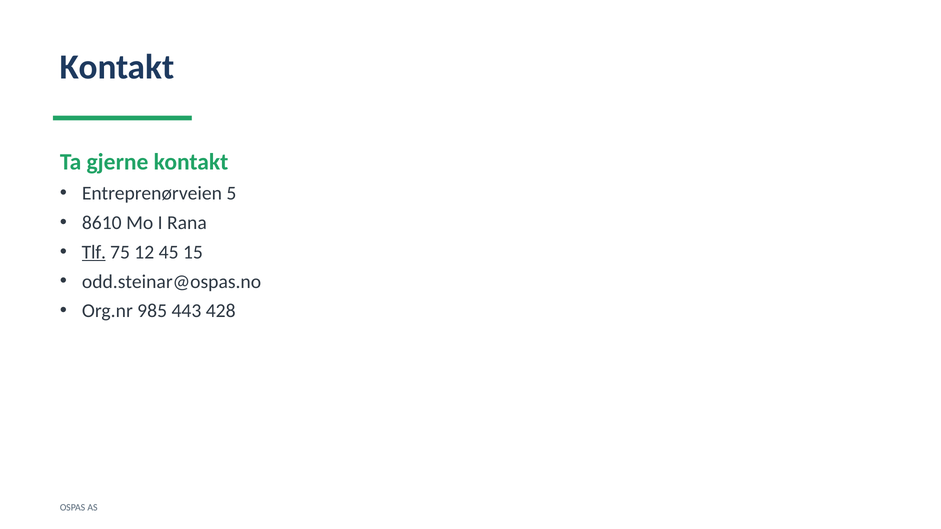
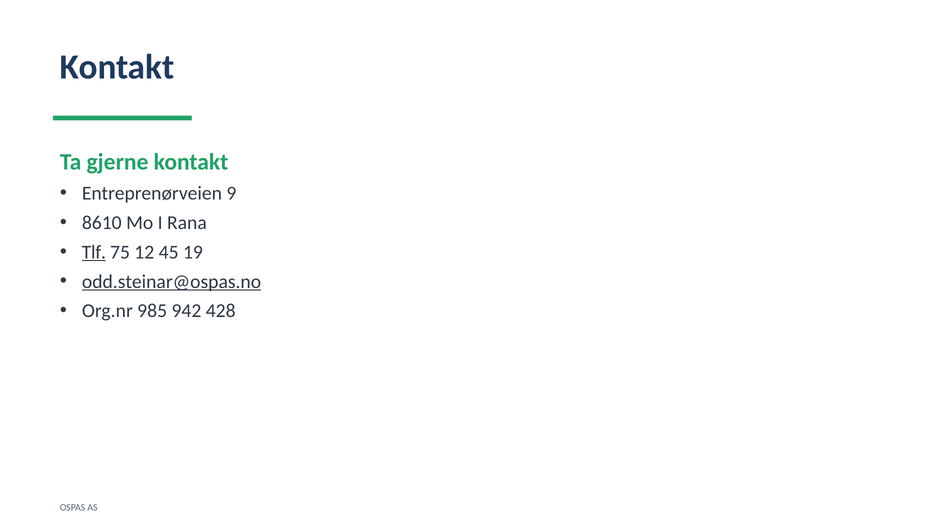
5: 5 -> 9 (231, 193)
15: 15 -> 19 (193, 252)
odd.steinar@ospas.no underline: none -> present (172, 282)
443: 443 -> 942 (186, 311)
